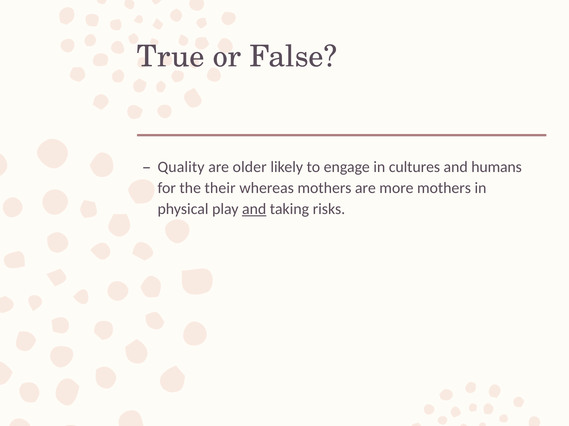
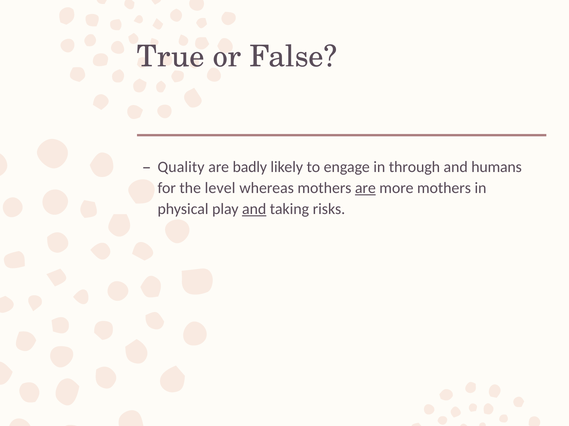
older: older -> badly (250, 167)
cultures: cultures -> through (414, 167)
their: their -> level (220, 188)
are underline: none -> present (365, 188)
